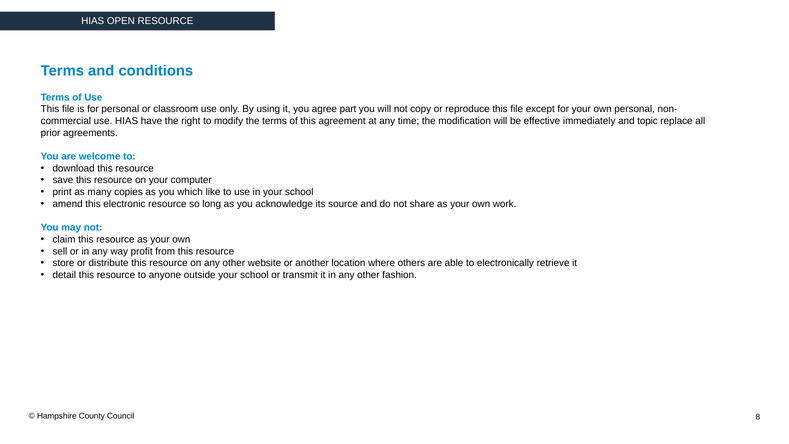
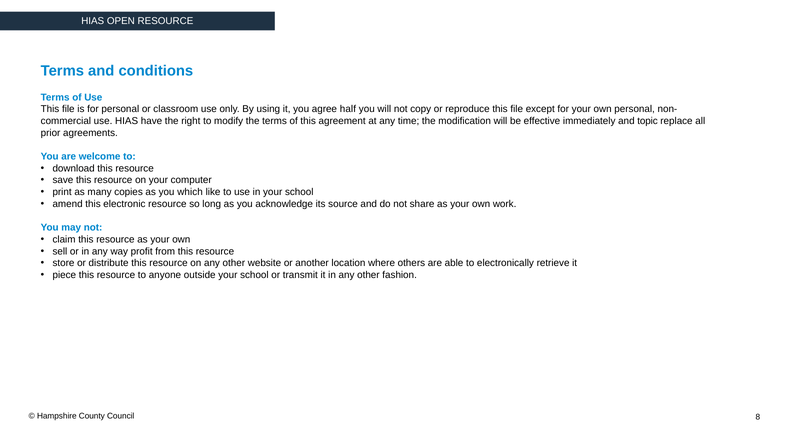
part: part -> half (348, 109)
detail: detail -> piece (64, 275)
